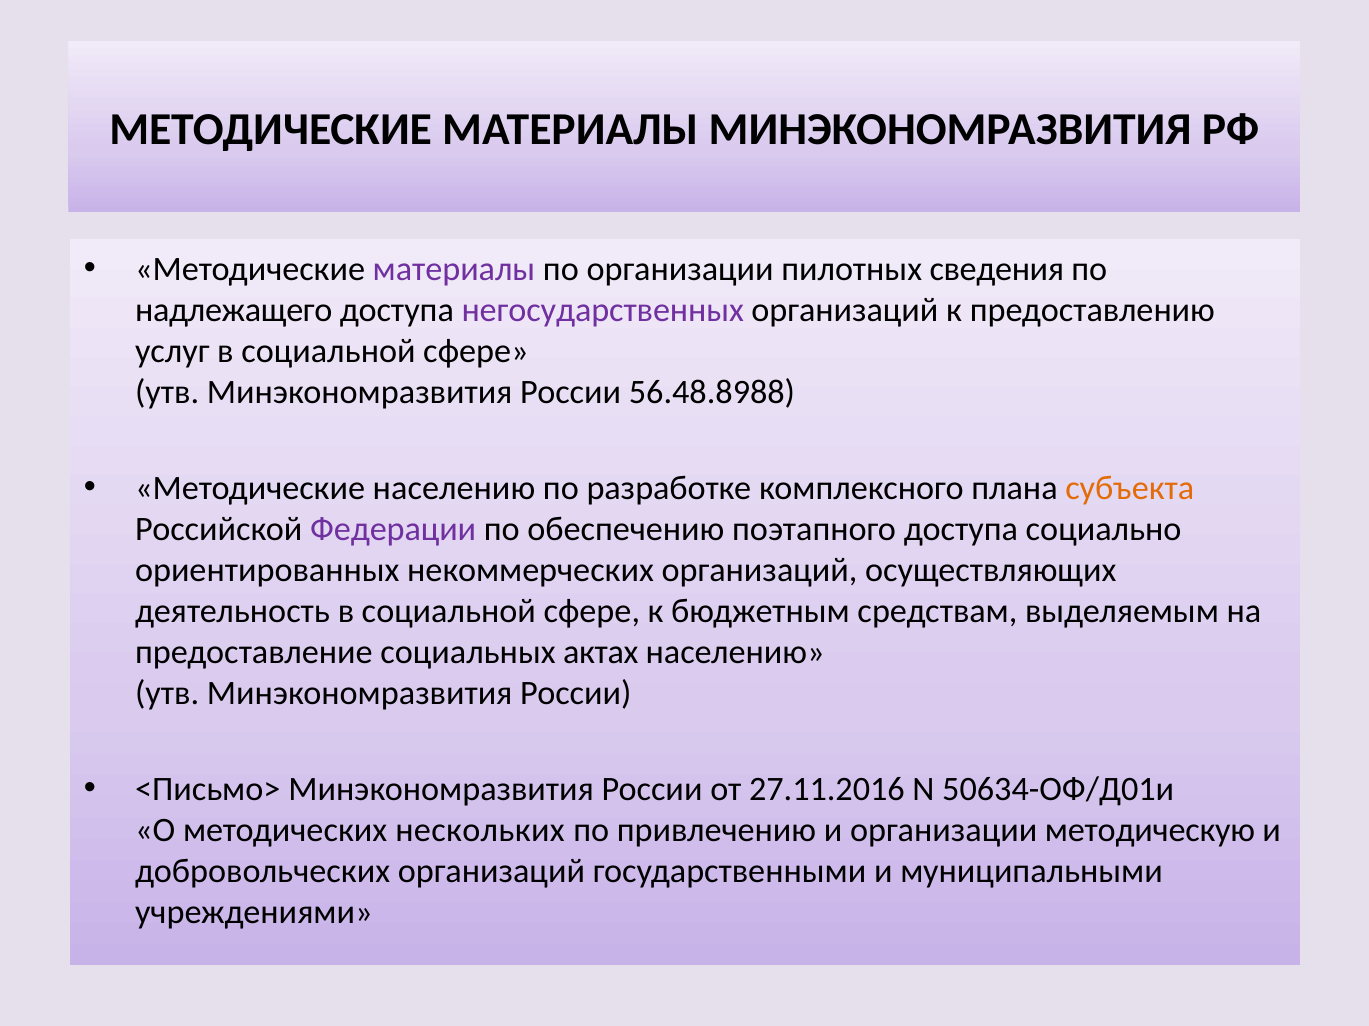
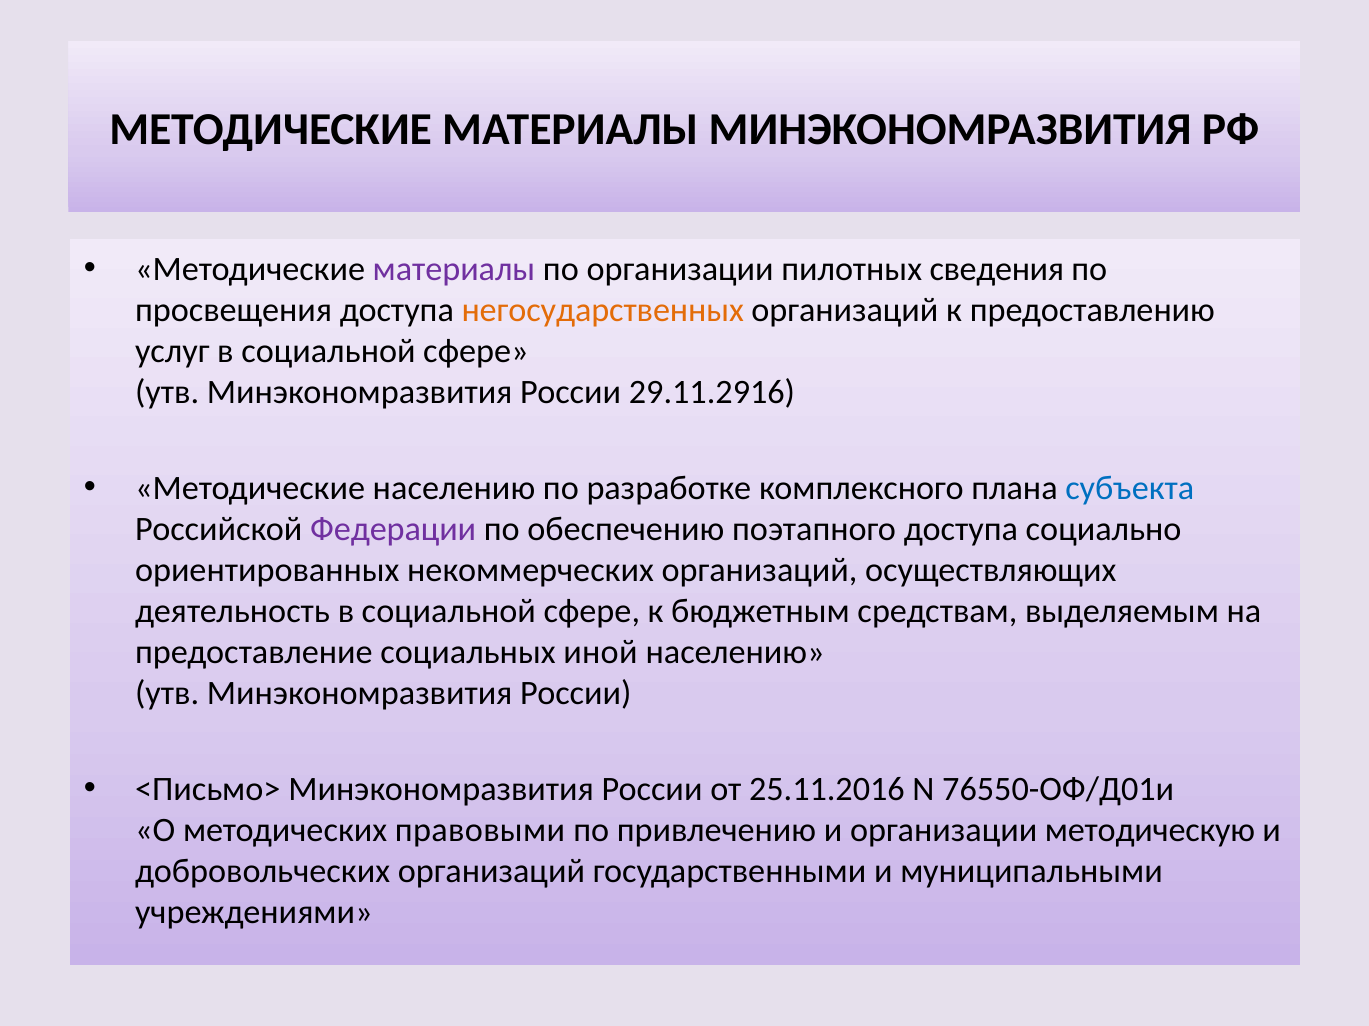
надлежащего: надлежащего -> просвещения (234, 310)
негосударственных colour: purple -> orange (603, 310)
56.48.8988: 56.48.8988 -> 29.11.2916 (712, 393)
субъекта colour: orange -> blue (1130, 488)
актах: актах -> иной (600, 653)
27.11.2016: 27.11.2016 -> 25.11.2016 (827, 790)
50634-ОФ/Д01и: 50634-ОФ/Д01и -> 76550-ОФ/Д01и (1058, 790)
нескольких: нескольких -> правовыми (480, 831)
